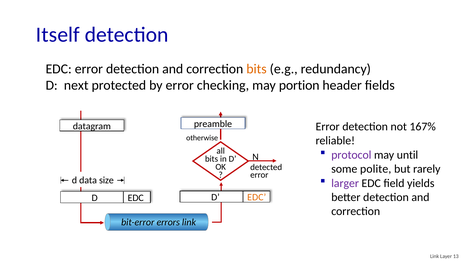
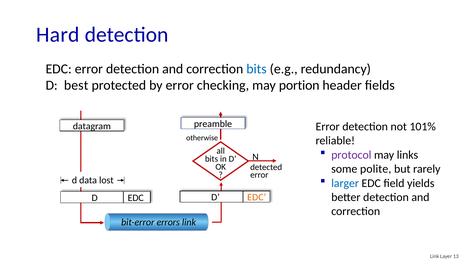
Itself: Itself -> Hard (58, 35)
bits colour: orange -> blue (256, 69)
next: next -> best (76, 85)
167%: 167% -> 101% (423, 127)
until: until -> links (407, 155)
size: size -> lost (106, 180)
larger colour: purple -> blue (345, 183)
